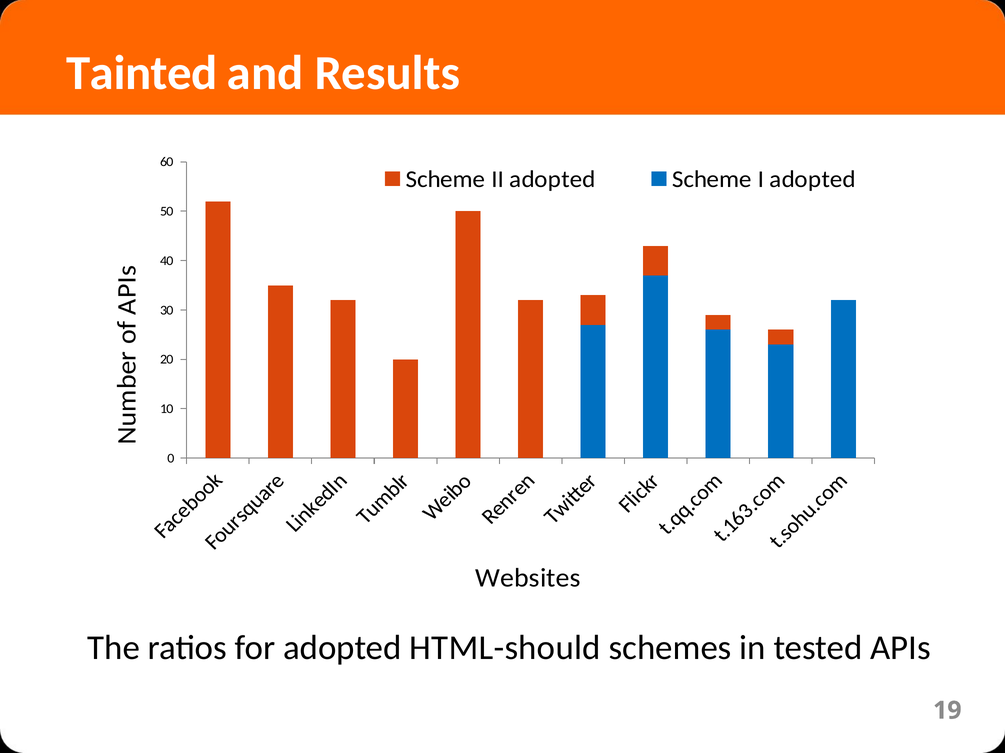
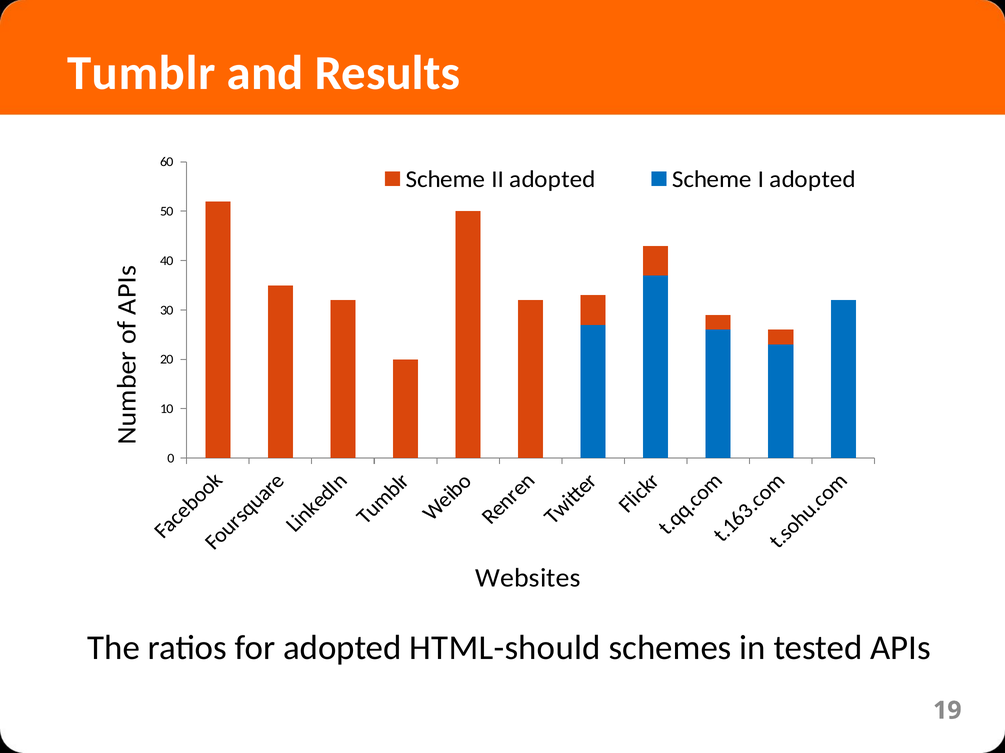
Tainted: Tainted -> Tumblr (141, 73)
